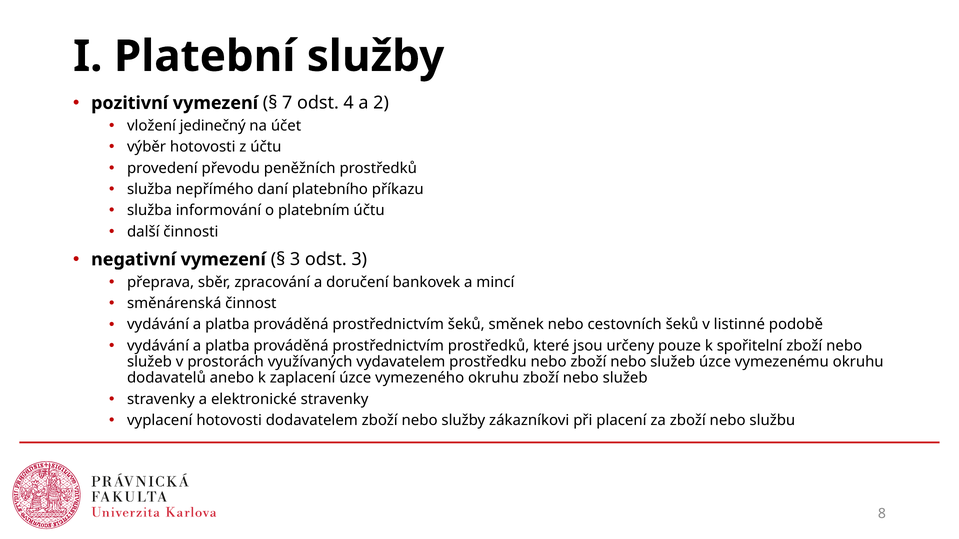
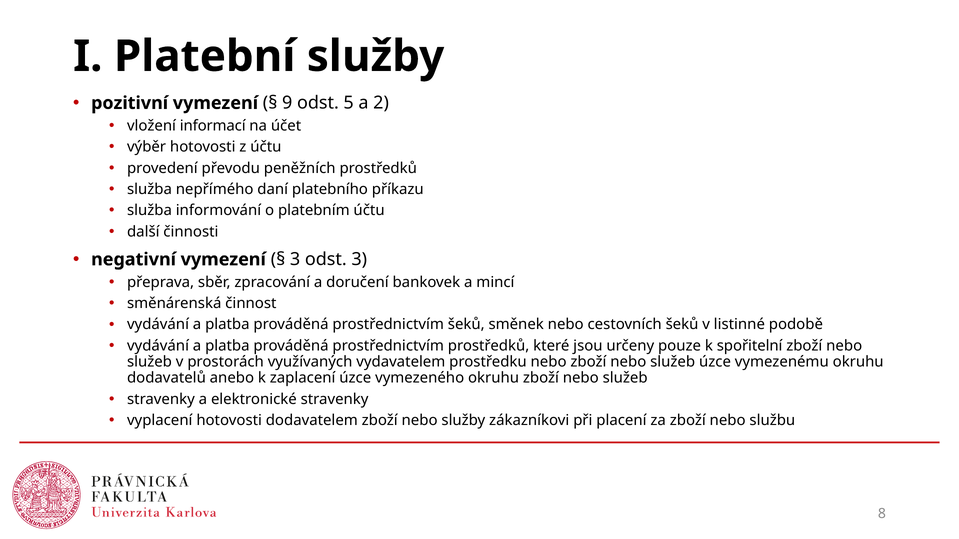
7: 7 -> 9 (287, 103)
4: 4 -> 5 (349, 103)
jedinečný: jedinečný -> informací (213, 126)
